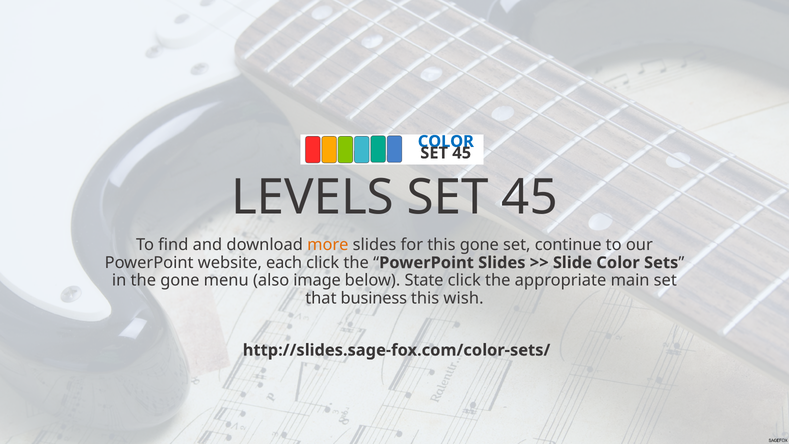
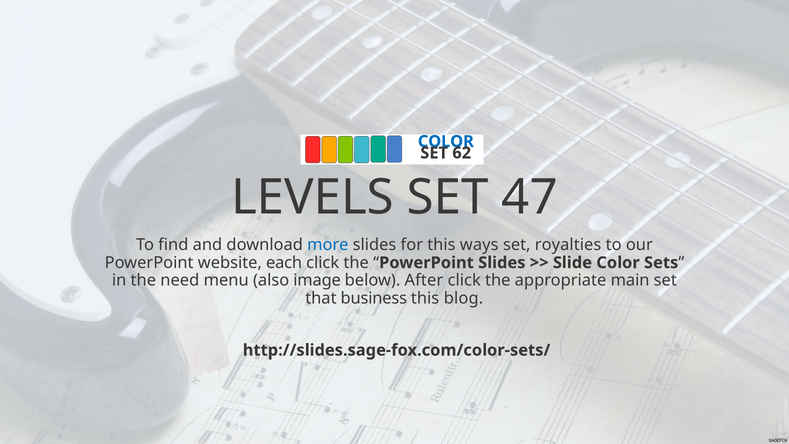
45: 45 -> 62 (462, 153)
45: 45 -> 47 (530, 197)
more colour: orange -> blue (328, 245)
this gone: gone -> ways (479, 245)
continue: continue -> royalties (568, 245)
the gone: gone -> need (180, 280)
State: State -> After (424, 280)
wish: wish -> blog (464, 298)
